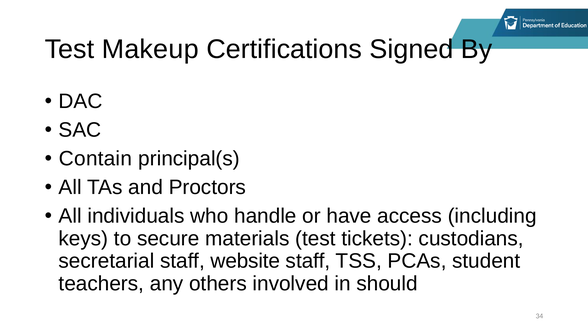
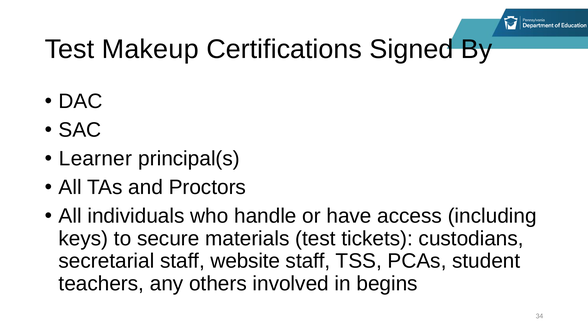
Contain: Contain -> Learner (95, 159)
should: should -> begins (387, 283)
